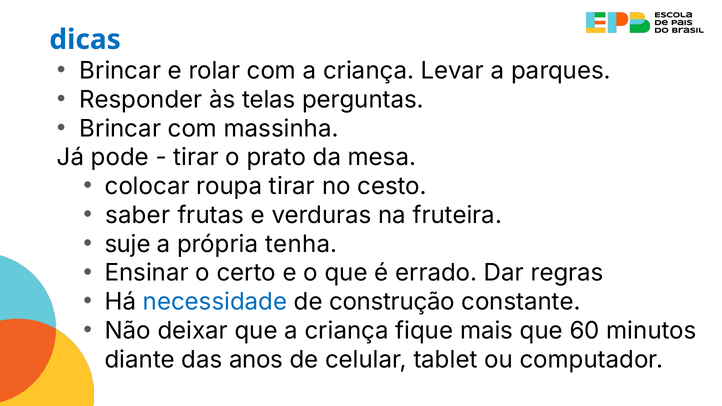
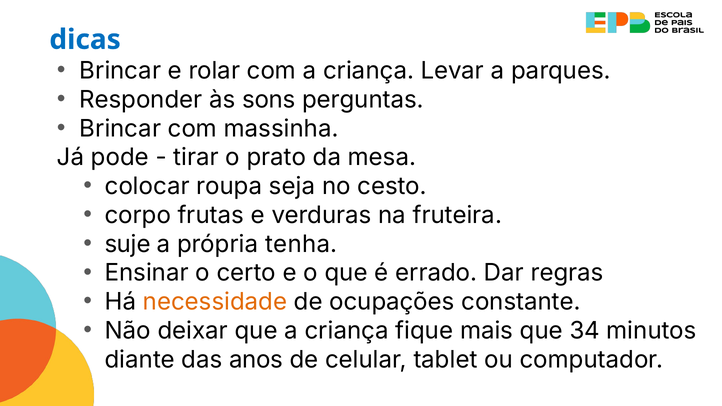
telas: telas -> sons (269, 100)
roupa tirar: tirar -> seja (292, 186)
saber: saber -> corpo (138, 215)
necessidade colour: blue -> orange (215, 302)
construção: construção -> ocupações (392, 302)
60: 60 -> 34 (585, 331)
